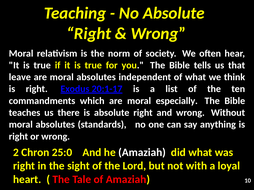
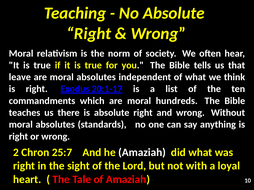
especially: especially -> hundreds (177, 101)
25:0: 25:0 -> 25:7 (62, 153)
